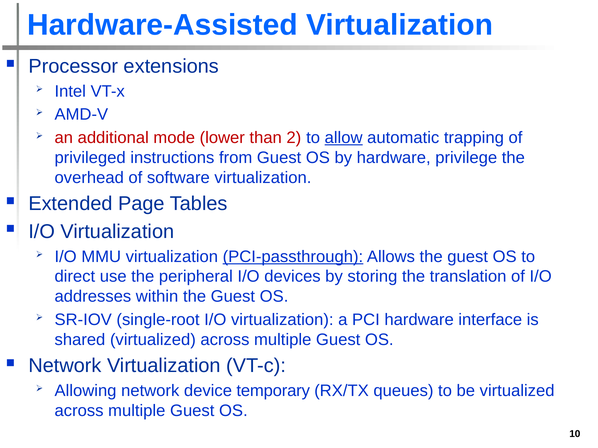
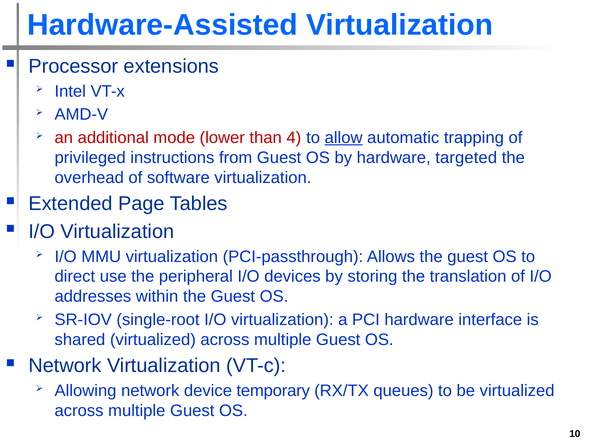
2: 2 -> 4 (294, 138)
privilege: privilege -> targeted (466, 158)
PCI-passthrough underline: present -> none (293, 257)
